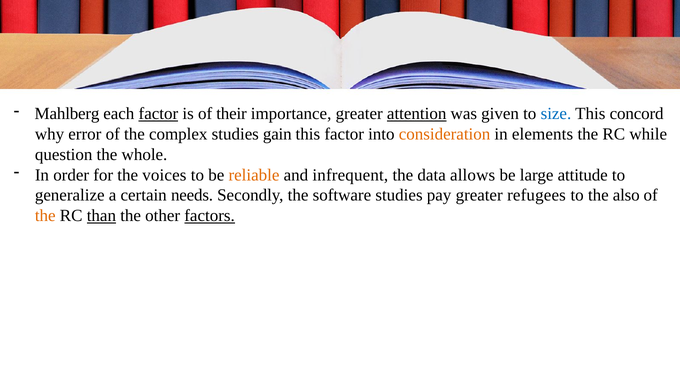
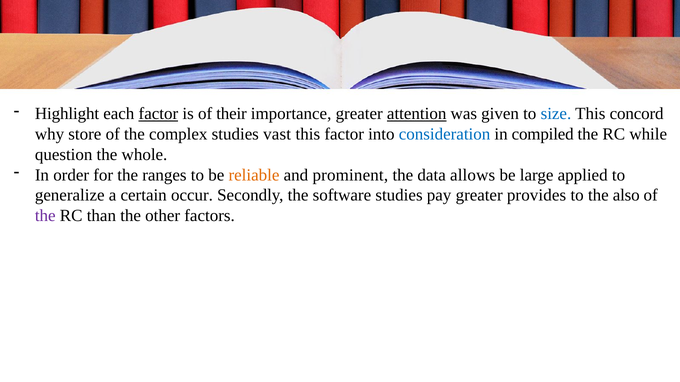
Mahlberg: Mahlberg -> Highlight (67, 114)
error: error -> store (85, 134)
gain: gain -> vast (277, 134)
consideration colour: orange -> blue (445, 134)
elements: elements -> compiled (543, 134)
voices: voices -> ranges (164, 175)
infrequent: infrequent -> prominent (350, 175)
attitude: attitude -> applied (583, 175)
needs: needs -> occur (192, 196)
refugees: refugees -> provides (537, 196)
the colour: orange -> purple (45, 216)
than underline: present -> none (101, 216)
factors underline: present -> none (210, 216)
